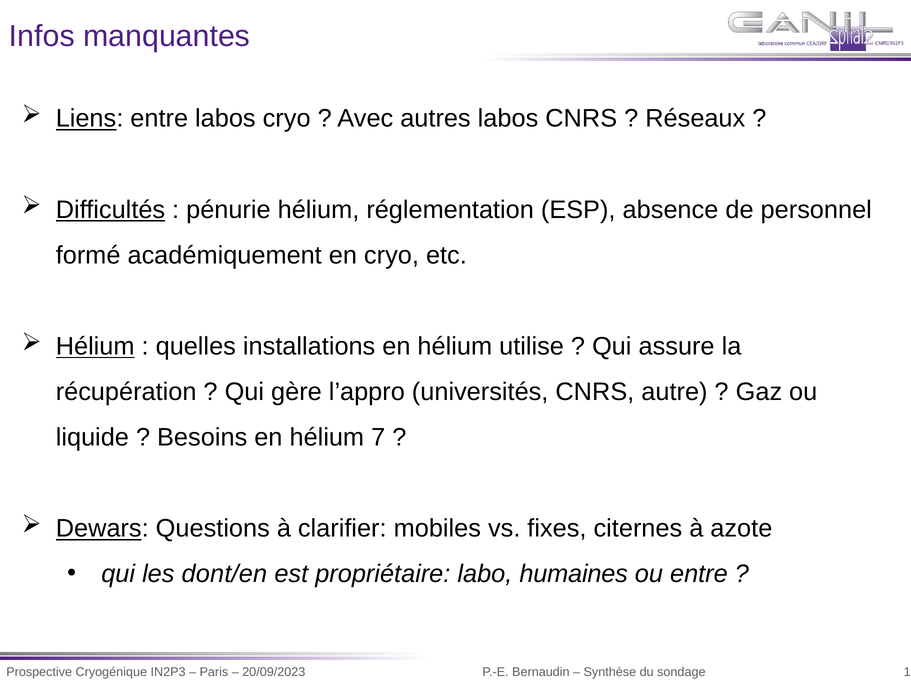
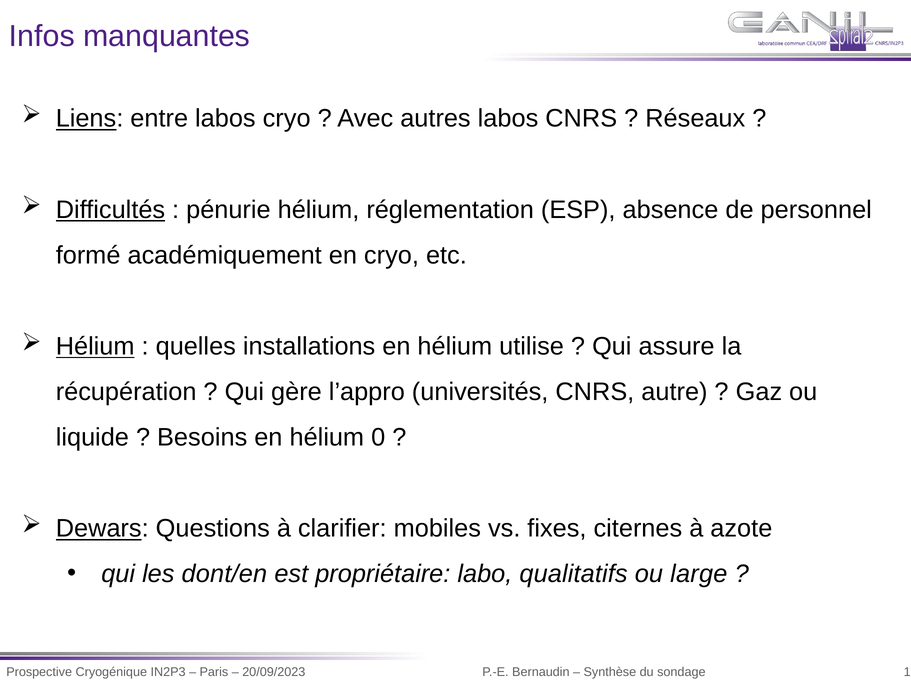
7: 7 -> 0 (378, 438)
humaines: humaines -> qualitatifs (574, 574)
ou entre: entre -> large (699, 574)
